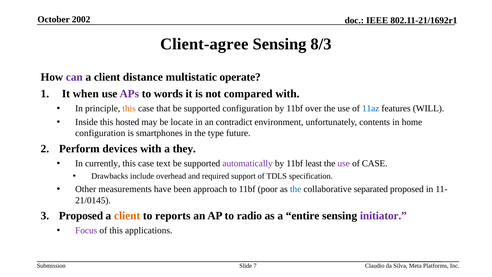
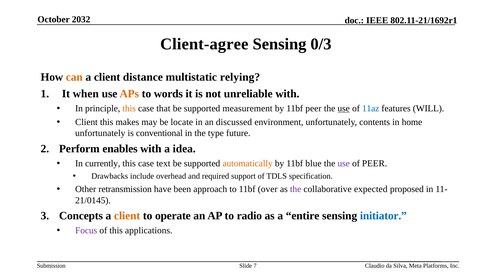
2002: 2002 -> 2032 (81, 20)
8/3: 8/3 -> 0/3 (321, 44)
can colour: purple -> orange (74, 77)
operate: operate -> relying (240, 77)
APs colour: purple -> orange (129, 94)
compared: compared -> unreliable (248, 94)
supported configuration: configuration -> measurement (248, 108)
11bf over: over -> peer (313, 108)
use underline: none -> present (344, 108)
Inside: Inside -> Client (86, 122)
hosted: hosted -> makes (127, 122)
contradict: contradict -> discussed (234, 122)
configuration: configuration -> unfortunately (100, 133)
smartphones: smartphones -> conventional (159, 133)
devices: devices -> enables (120, 149)
they: they -> idea (184, 149)
automatically colour: purple -> orange (248, 163)
least: least -> blue (313, 163)
of CASE: CASE -> PEER (375, 163)
measurements: measurements -> retransmission (125, 189)
poor: poor -> over (268, 189)
the colour: blue -> purple (296, 189)
separated: separated -> expected (371, 189)
Proposed: Proposed -> Concepts (81, 216)
reports: reports -> operate (173, 216)
initiator colour: purple -> blue (383, 216)
